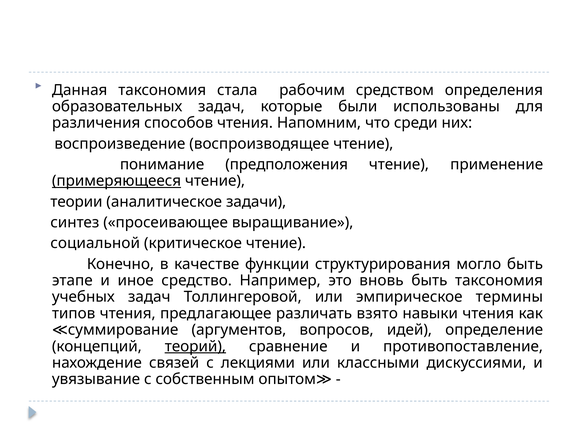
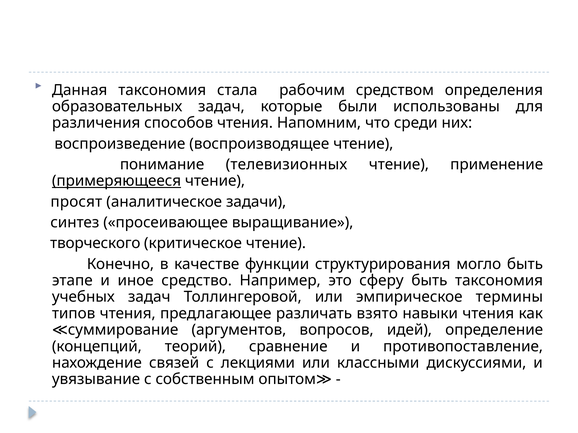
предположения: предположения -> телевизионных (286, 165)
теории: теории -> просят (76, 202)
социальной: социальной -> творческого (95, 244)
вновь: вновь -> сферу (381, 281)
теорий underline: present -> none (195, 347)
